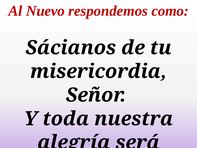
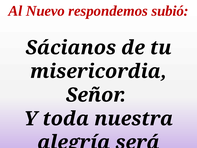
como: como -> subió (170, 11)
